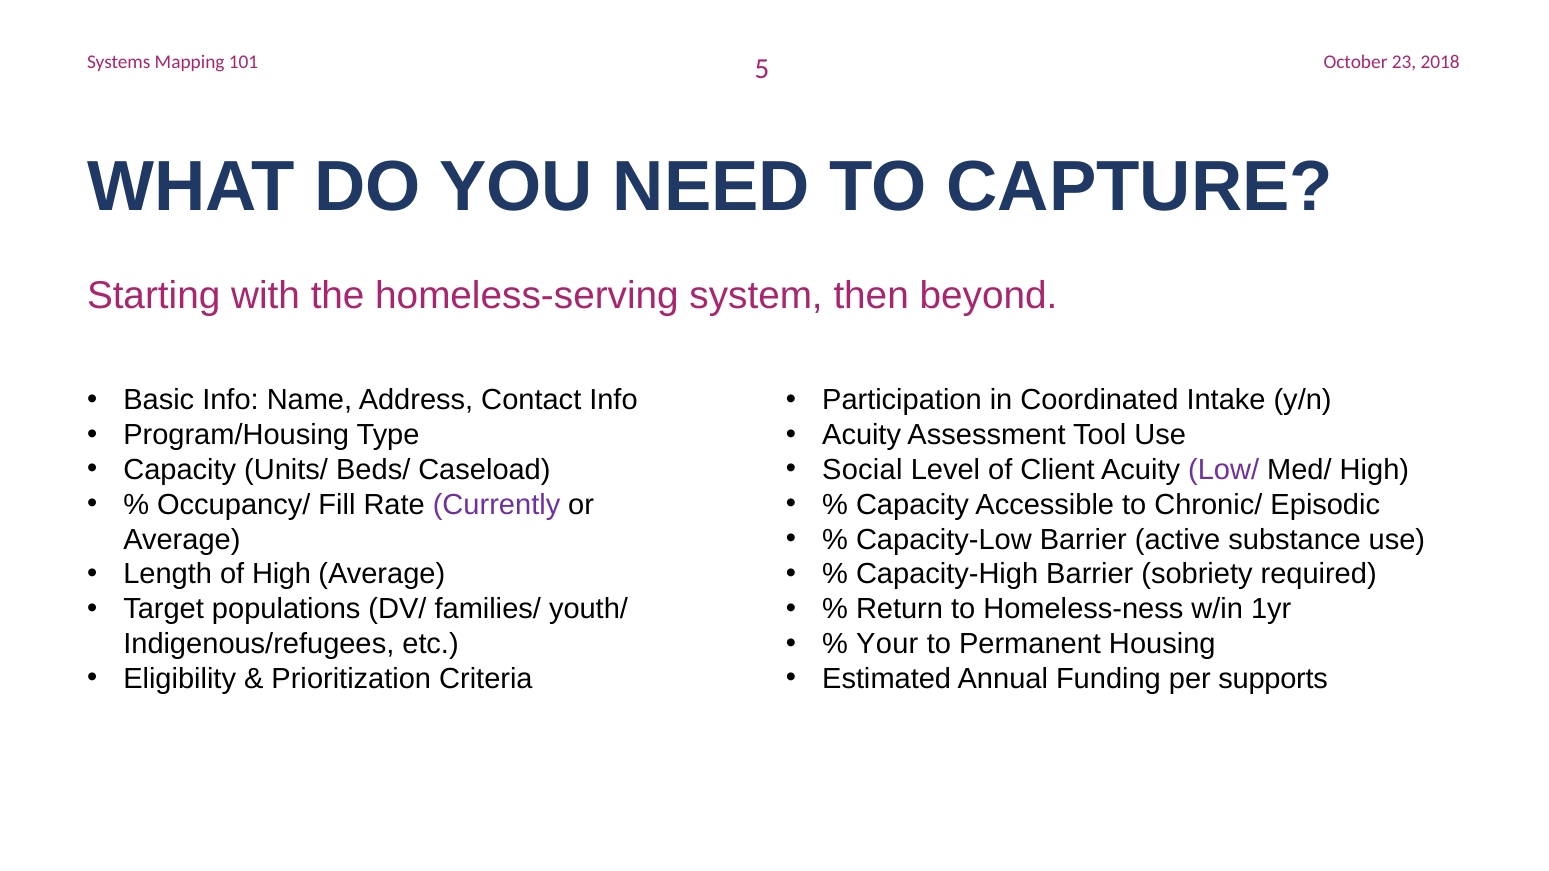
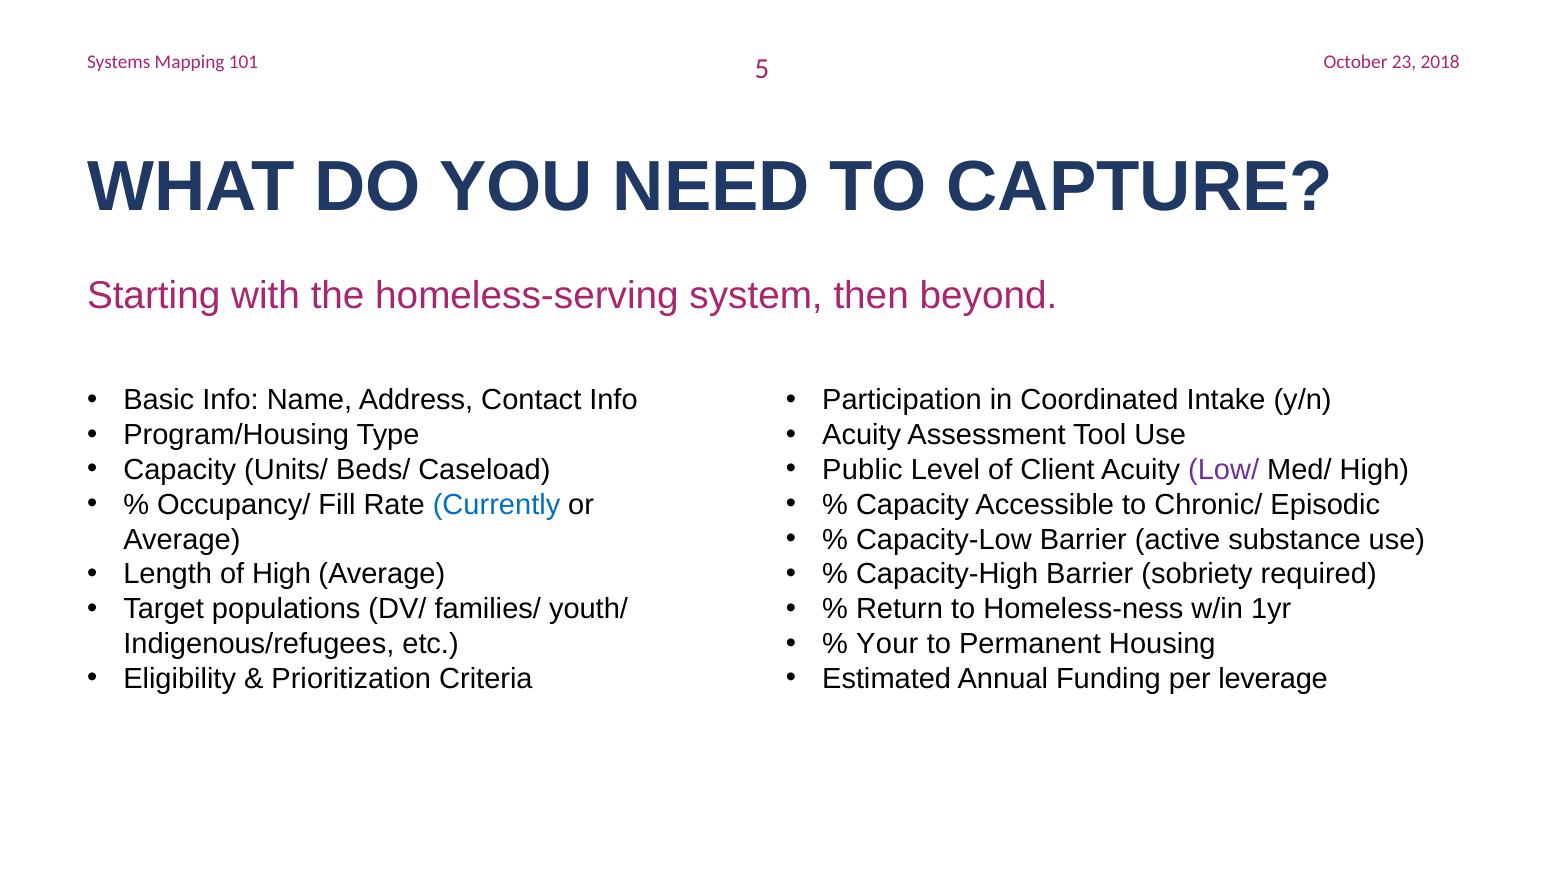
Social: Social -> Public (862, 470)
Currently colour: purple -> blue (497, 505)
supports: supports -> leverage (1273, 679)
